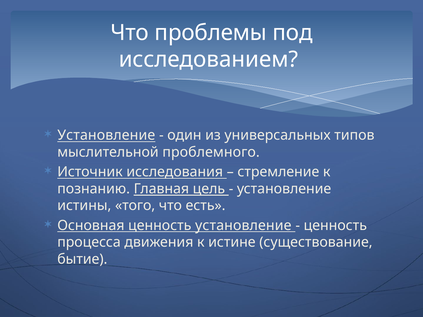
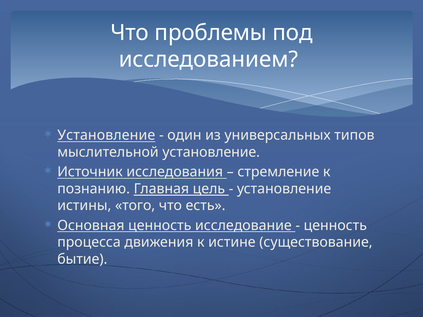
мыслительной проблемного: проблемного -> установление (211, 152)
ценность установление: установление -> исследование (243, 226)
